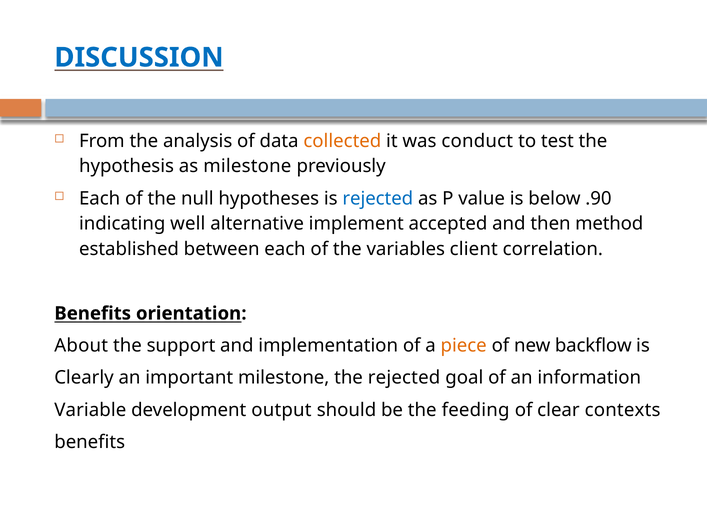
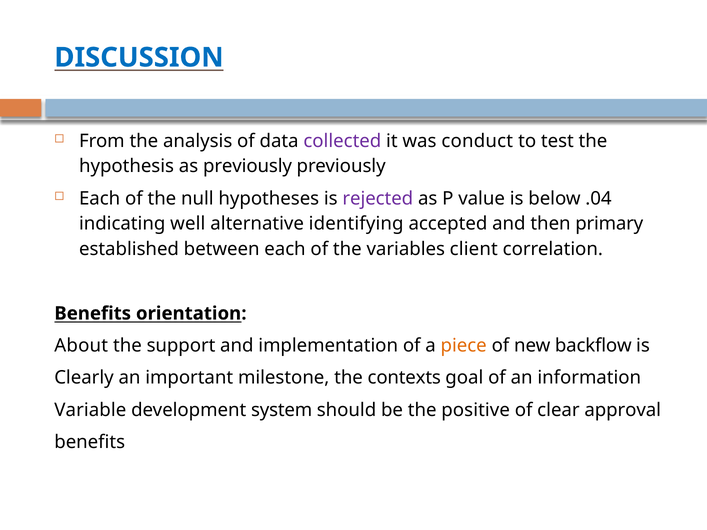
collected colour: orange -> purple (342, 141)
as milestone: milestone -> previously (248, 166)
rejected colour: blue -> purple (378, 198)
.90: .90 -> .04 (599, 198)
implement: implement -> identifying (356, 224)
method: method -> primary (609, 224)
the rejected: rejected -> contexts (404, 378)
output: output -> system (282, 410)
feeding: feeding -> positive (476, 410)
contexts: contexts -> approval (623, 410)
